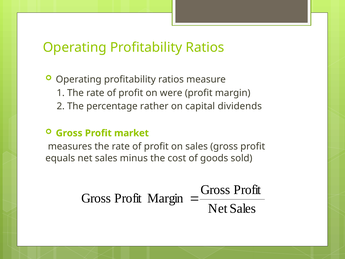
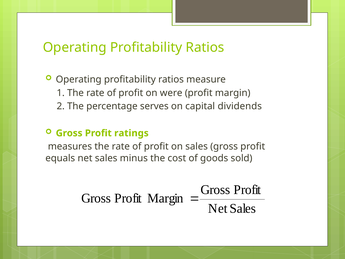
rather: rather -> serves (154, 106)
market: market -> ratings (131, 133)
